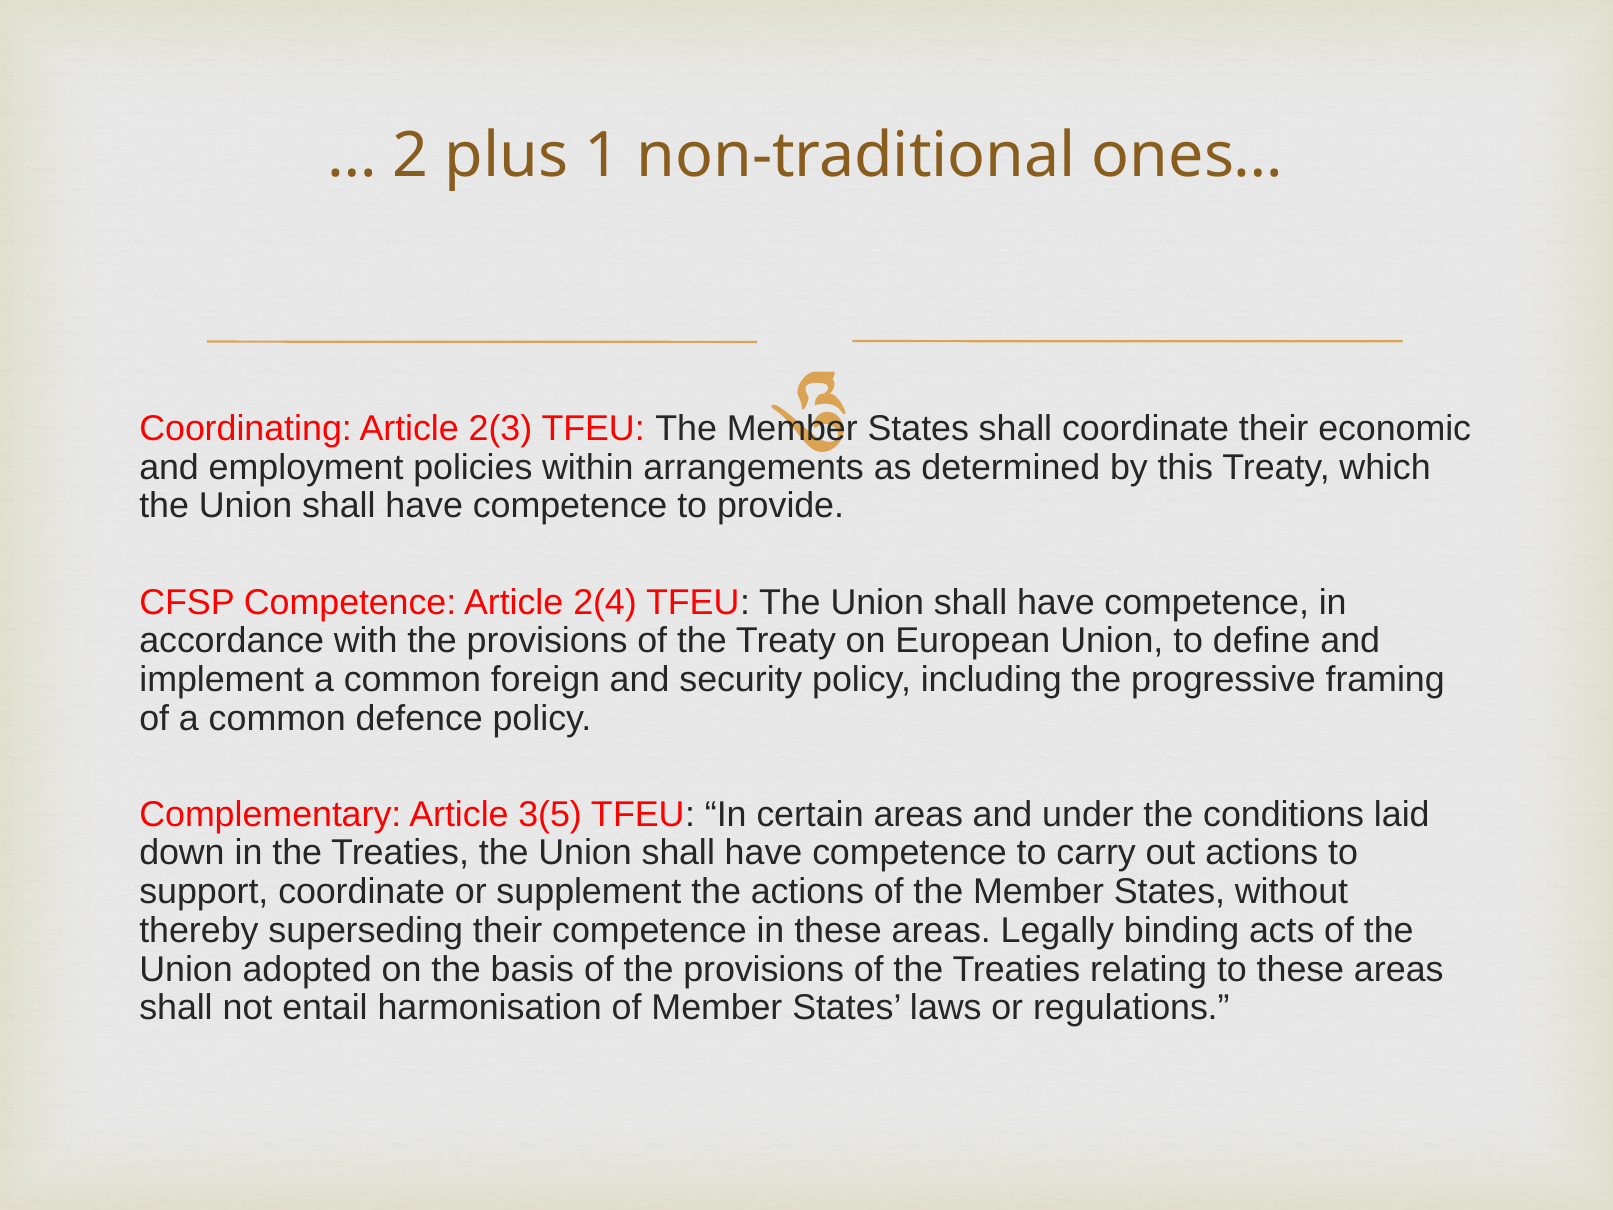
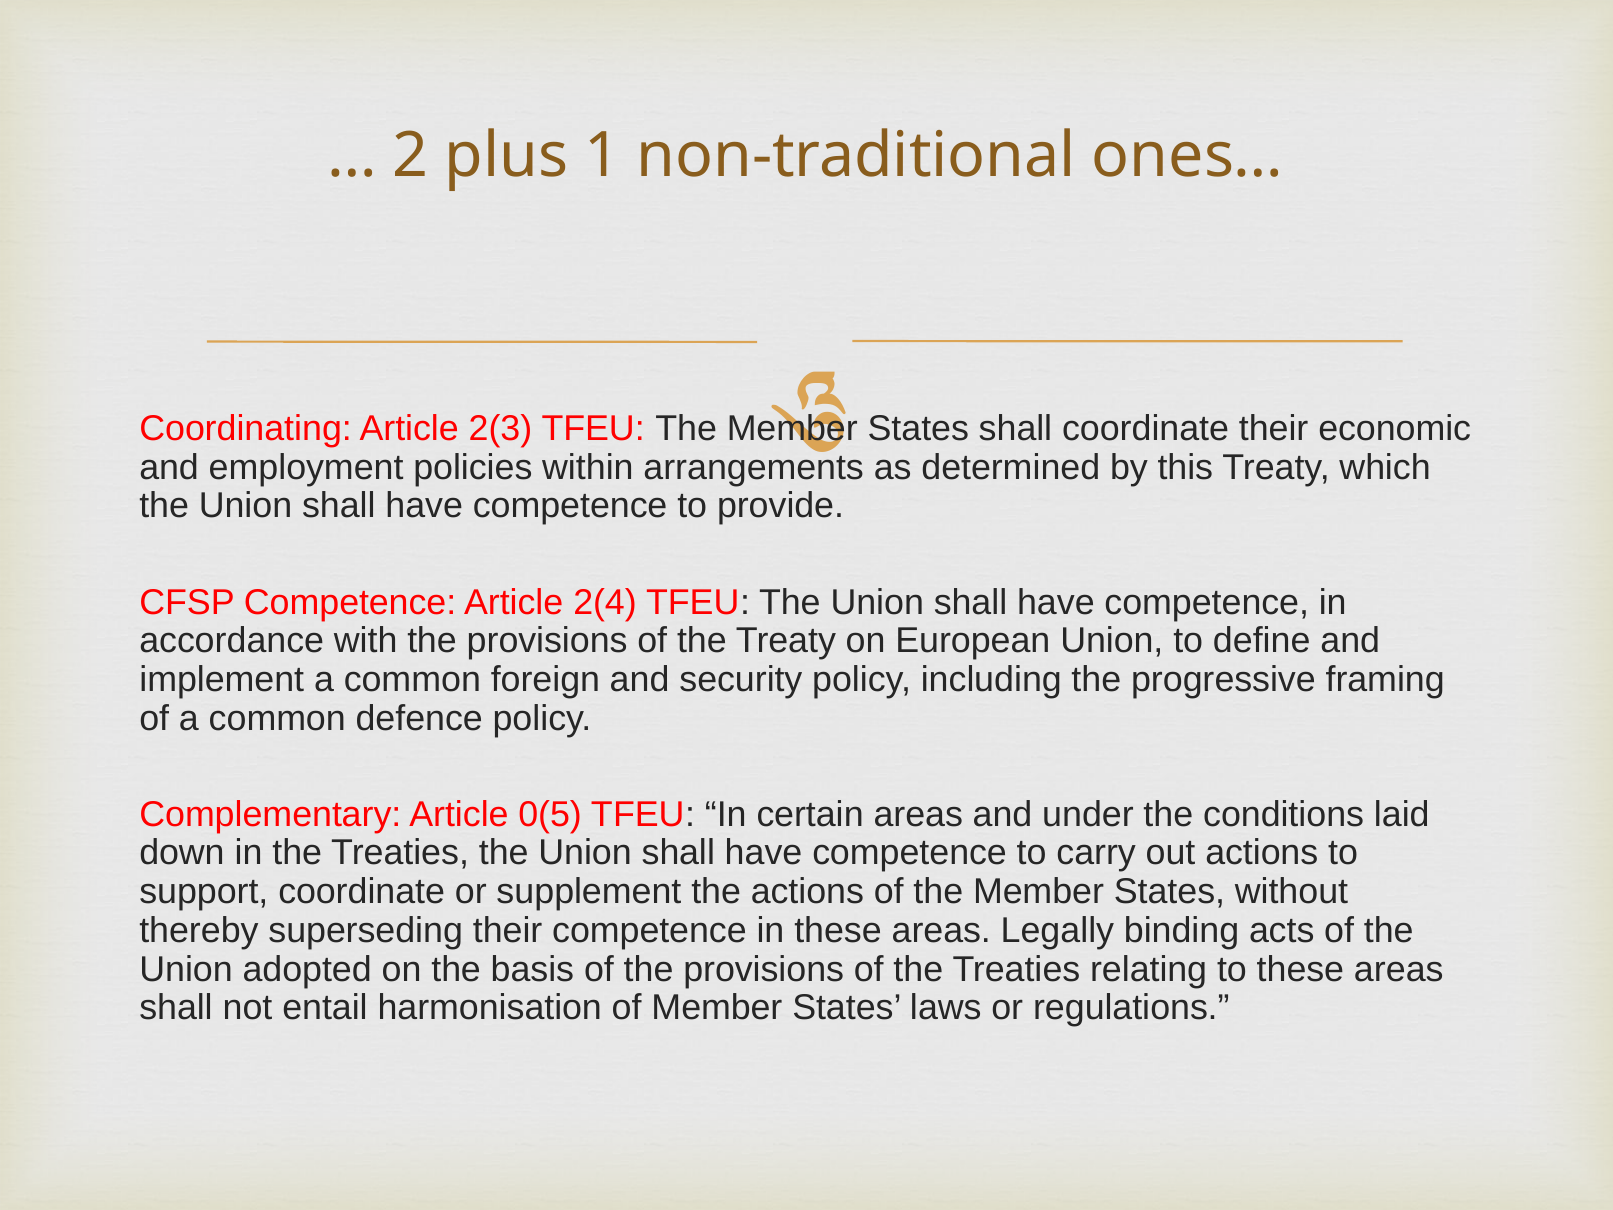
3(5: 3(5 -> 0(5 (550, 814)
